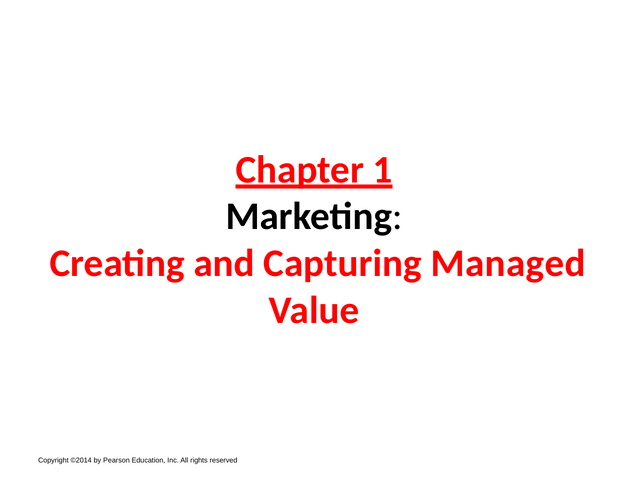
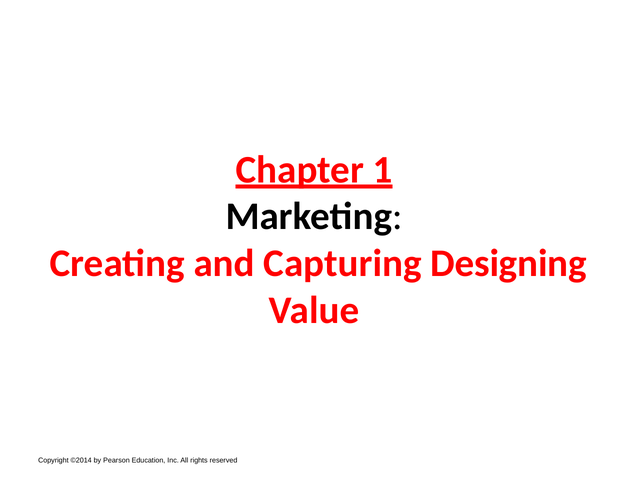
Managed: Managed -> Designing (509, 264)
